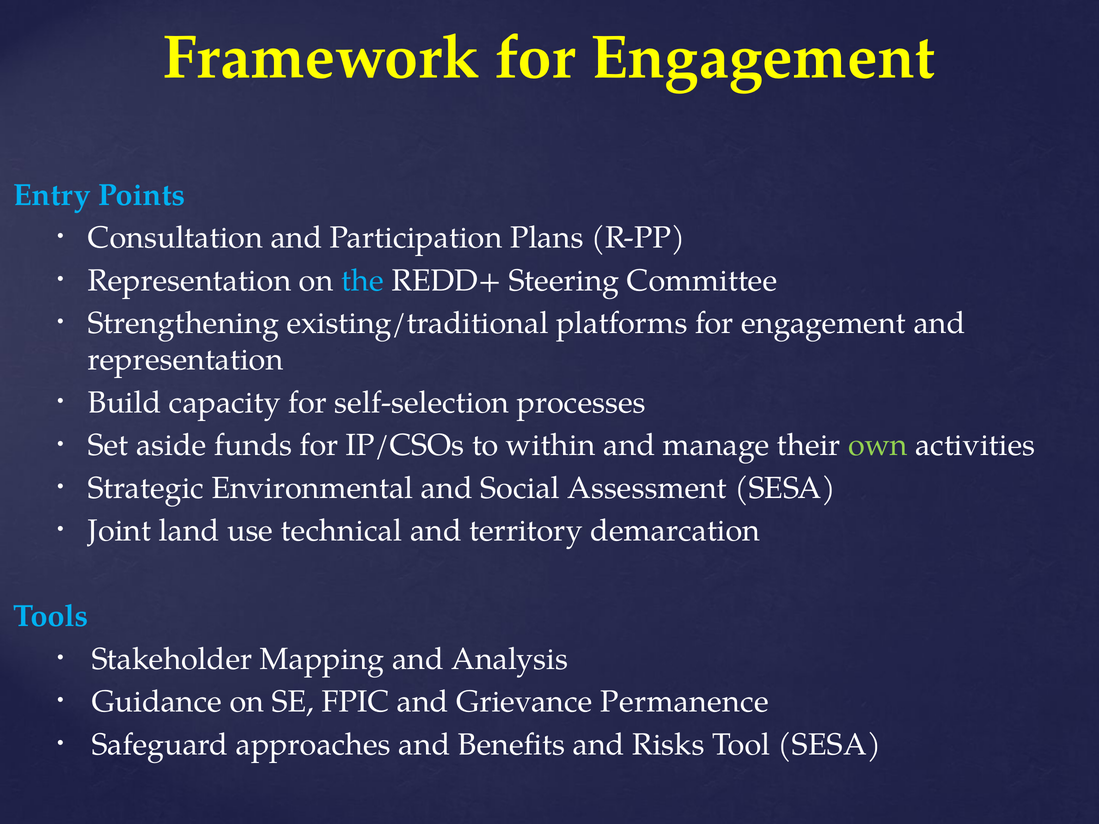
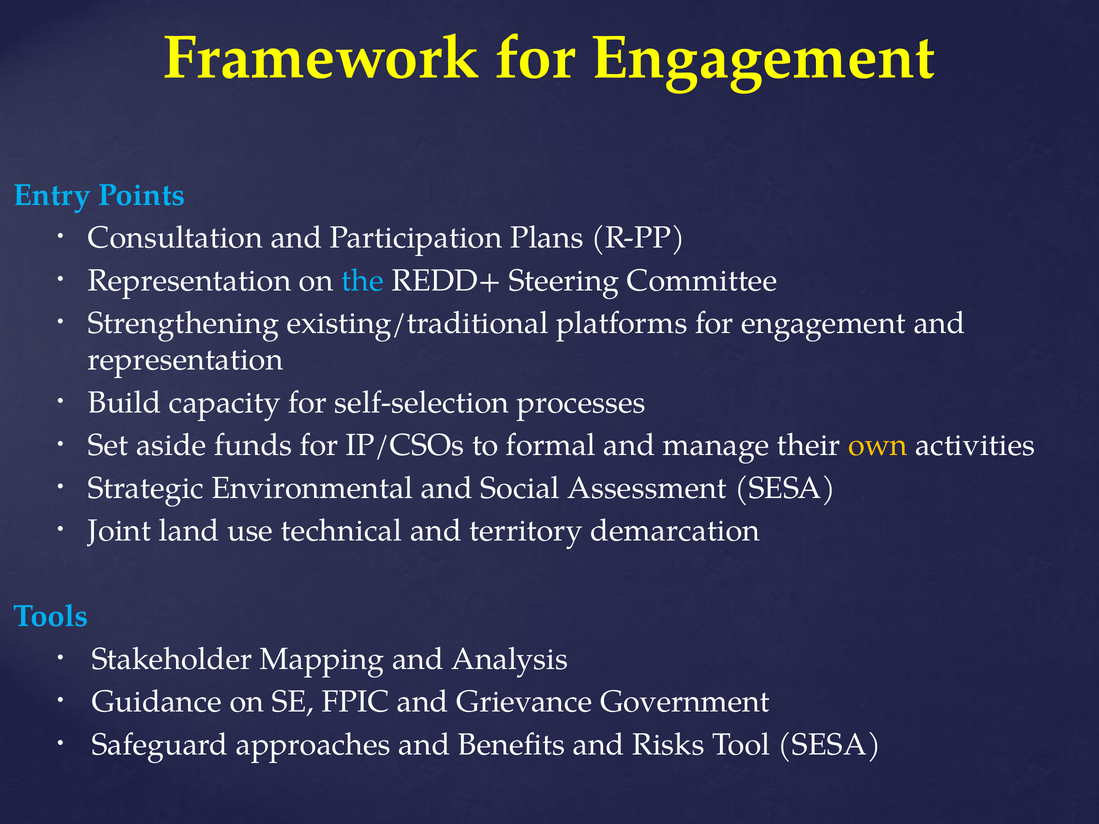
within: within -> formal (551, 445)
own colour: light green -> yellow (878, 445)
Permanence: Permanence -> Government (685, 702)
